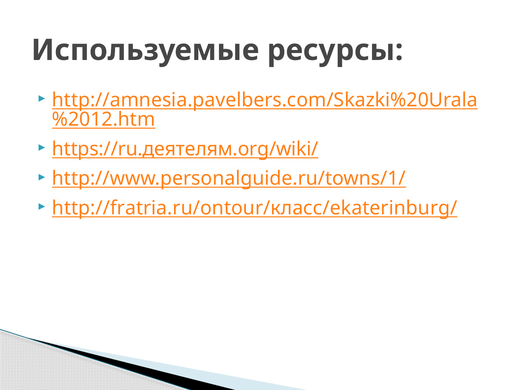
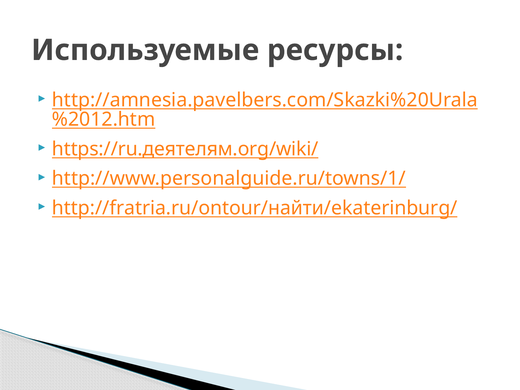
http://fratria.ru/ontour/класс/ekaterinburg/: http://fratria.ru/ontour/класс/ekaterinburg/ -> http://fratria.ru/ontour/найти/ekaterinburg/ (255, 208)
